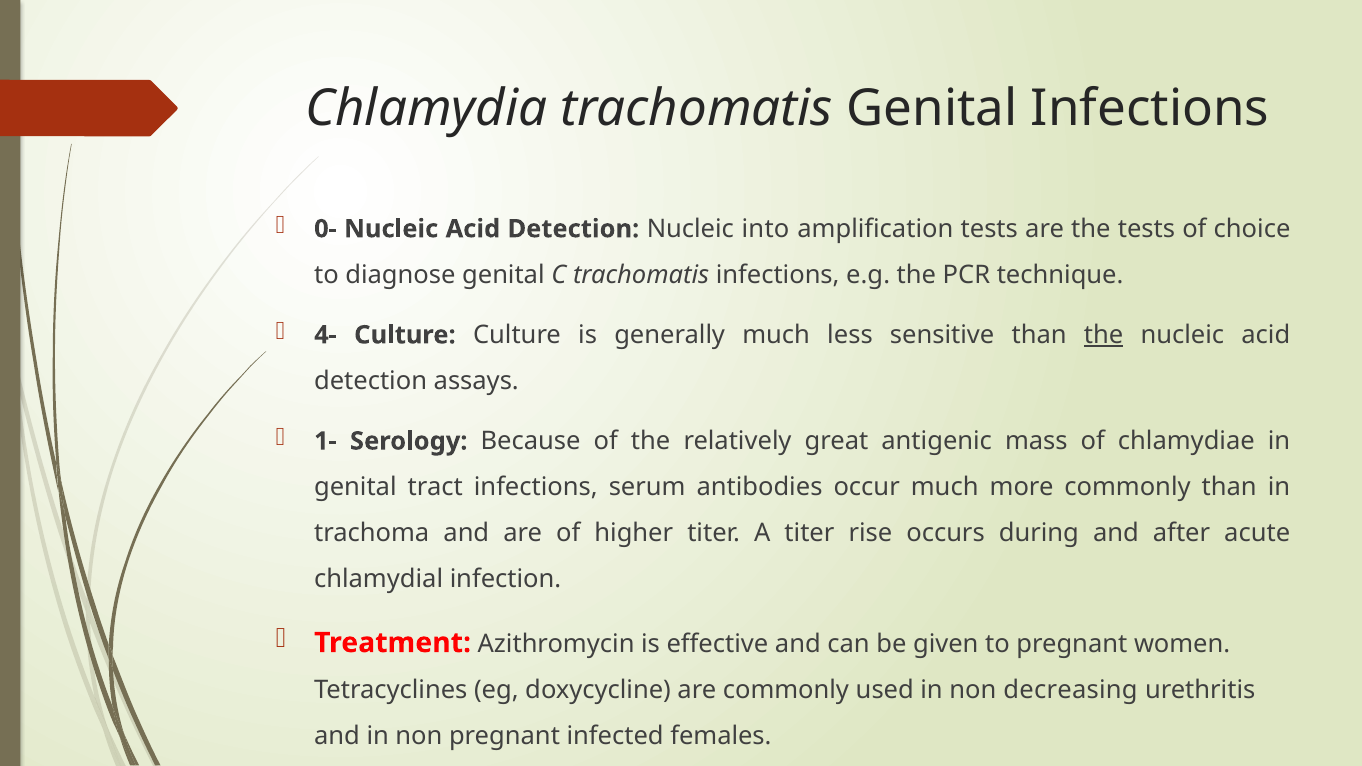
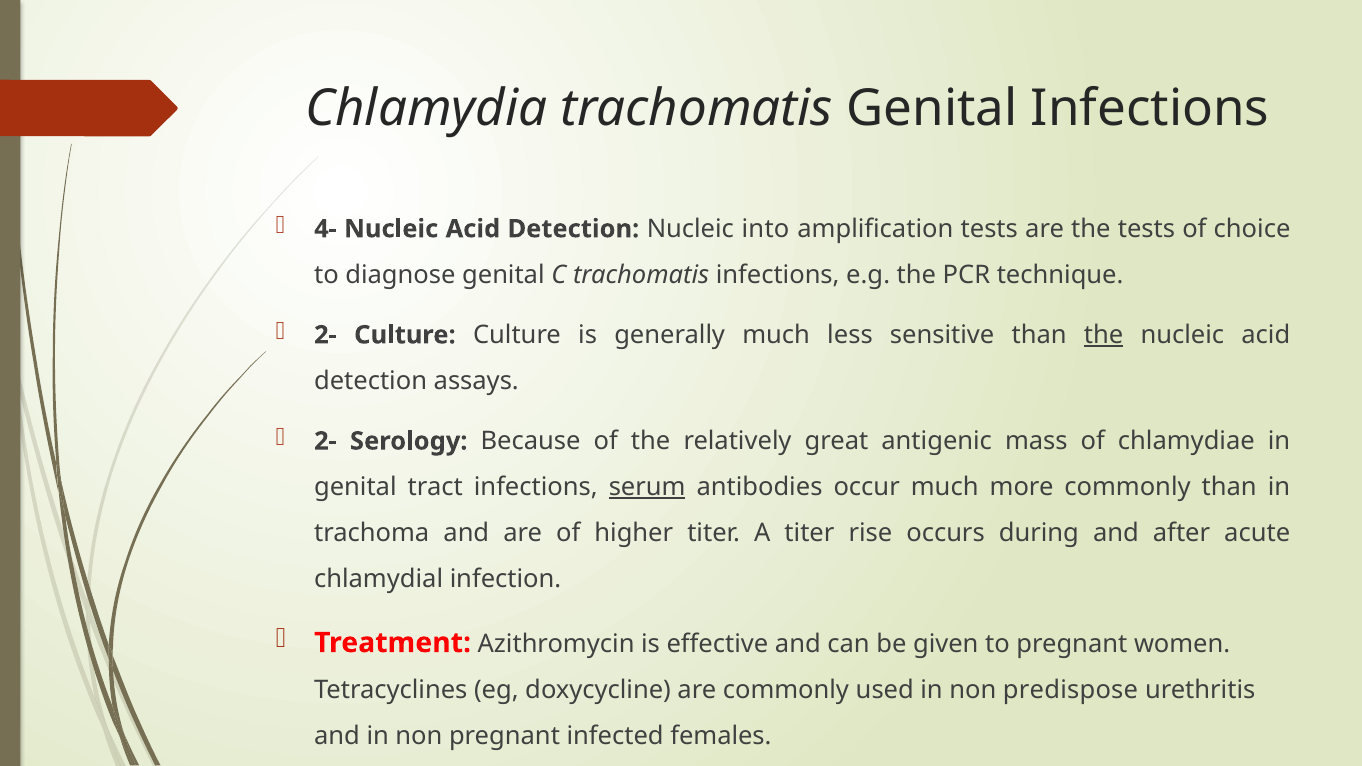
0-: 0- -> 4- (325, 229)
4-: 4- -> 2- (325, 335)
1-: 1- -> 2- (325, 441)
serum underline: none -> present (647, 487)
decreasing: decreasing -> predispose (1071, 690)
